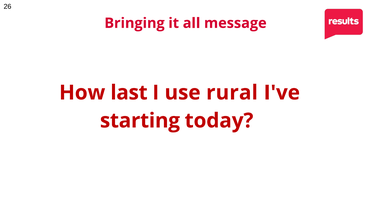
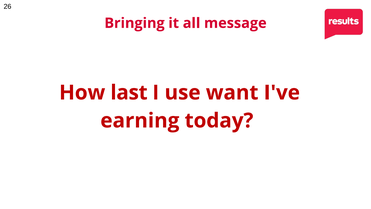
rural: rural -> want (232, 93)
starting: starting -> earning (140, 120)
